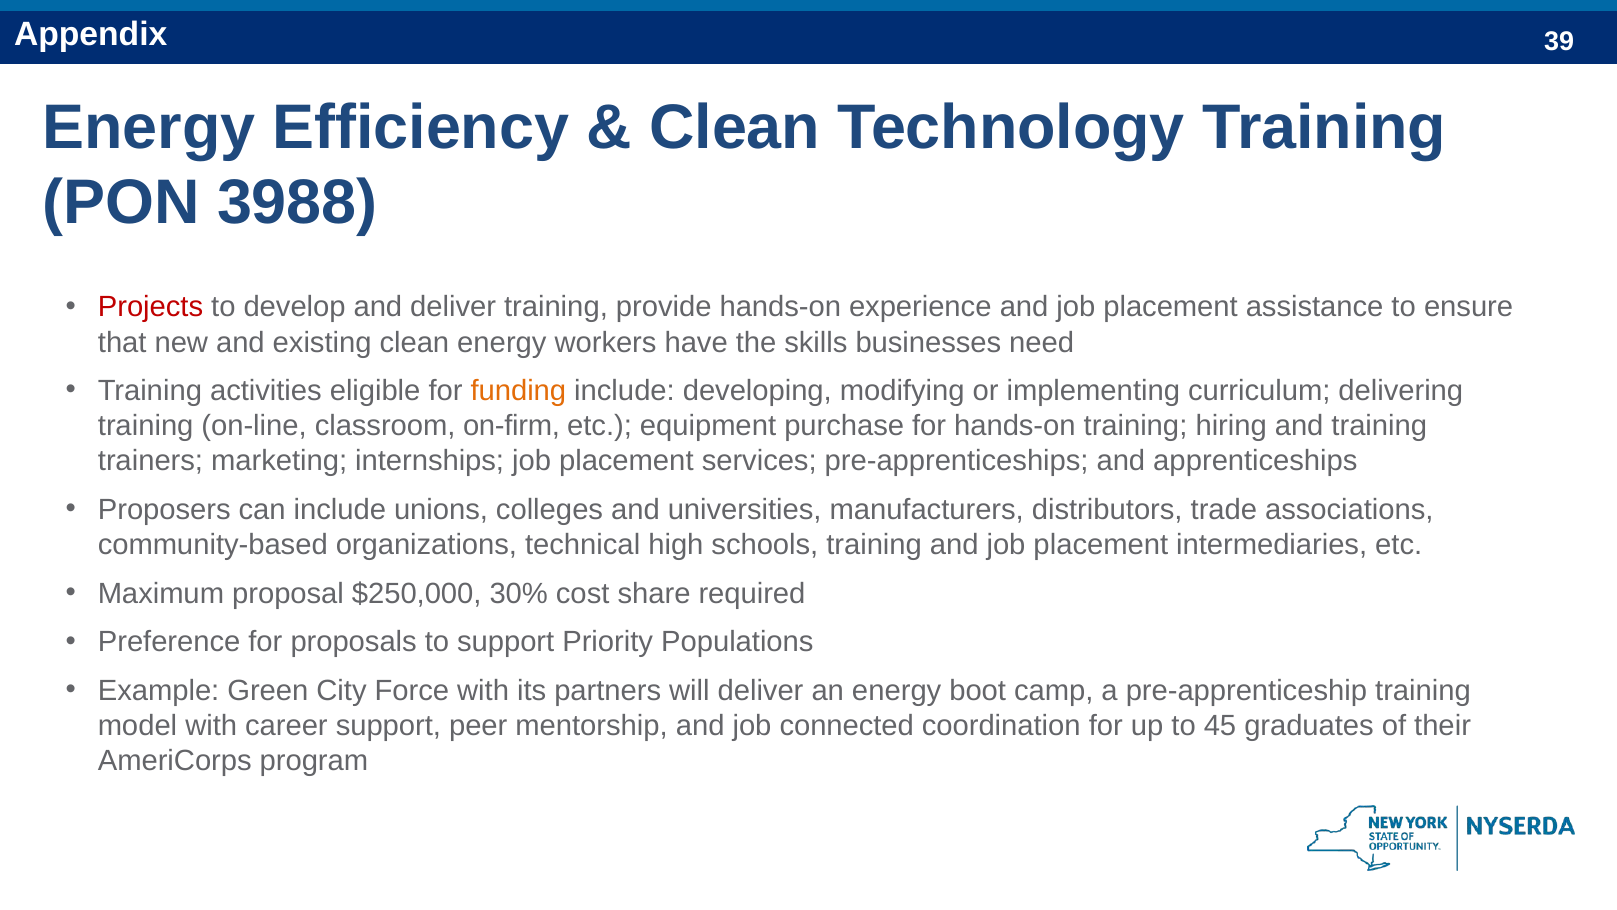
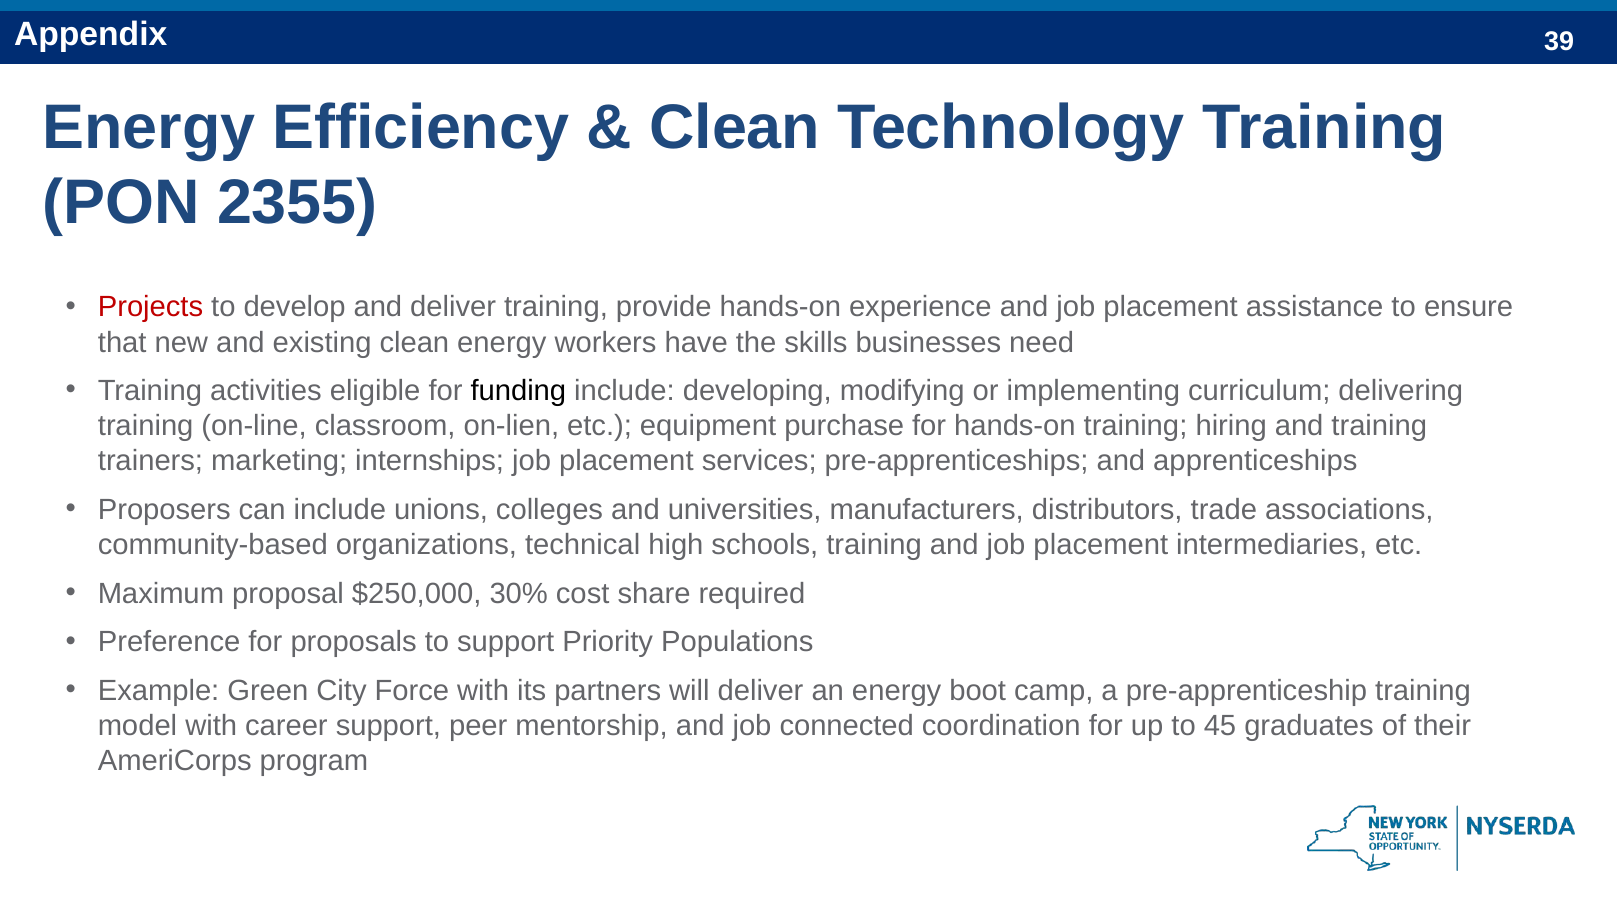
3988: 3988 -> 2355 (297, 203)
funding colour: orange -> black (518, 391)
on-firm: on-firm -> on-lien (511, 426)
